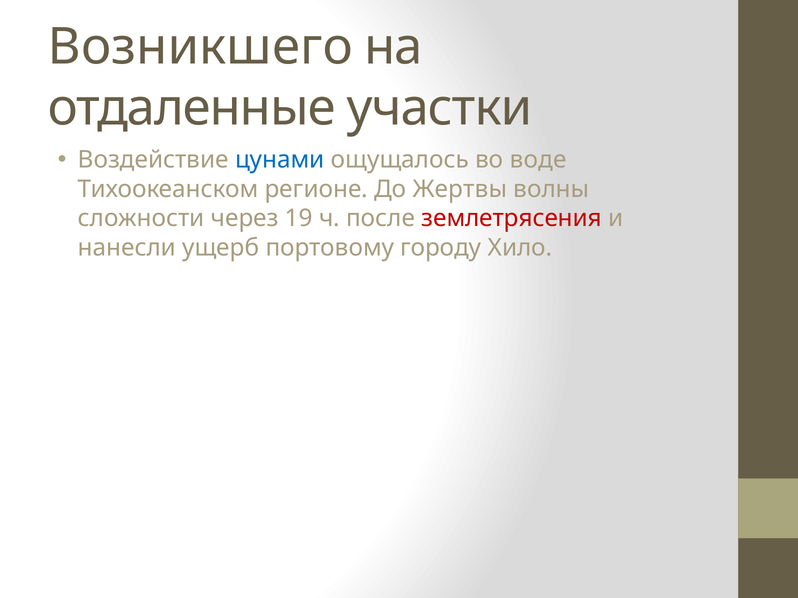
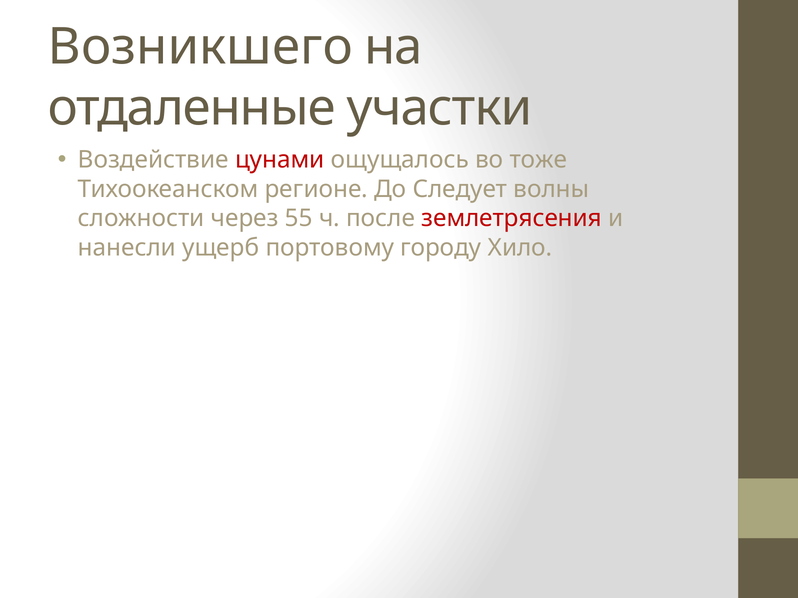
цунами colour: blue -> red (280, 160)
воде: воде -> тоже (538, 160)
Жертвы: Жертвы -> Следует (460, 189)
19: 19 -> 55 (299, 218)
